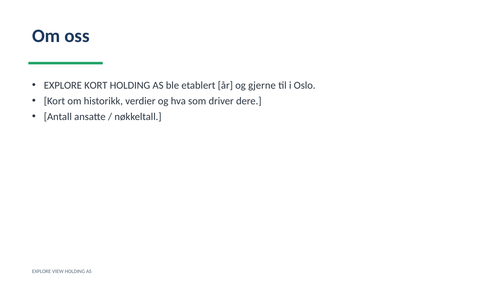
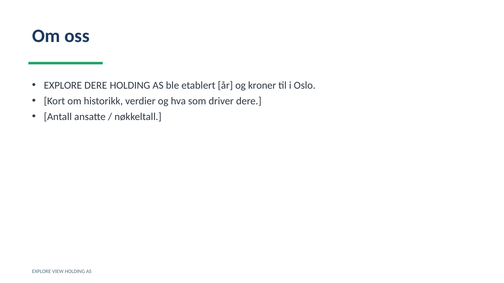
EXPLORE KORT: KORT -> DERE (96, 85)
gjerne: gjerne -> kroner (262, 85)
